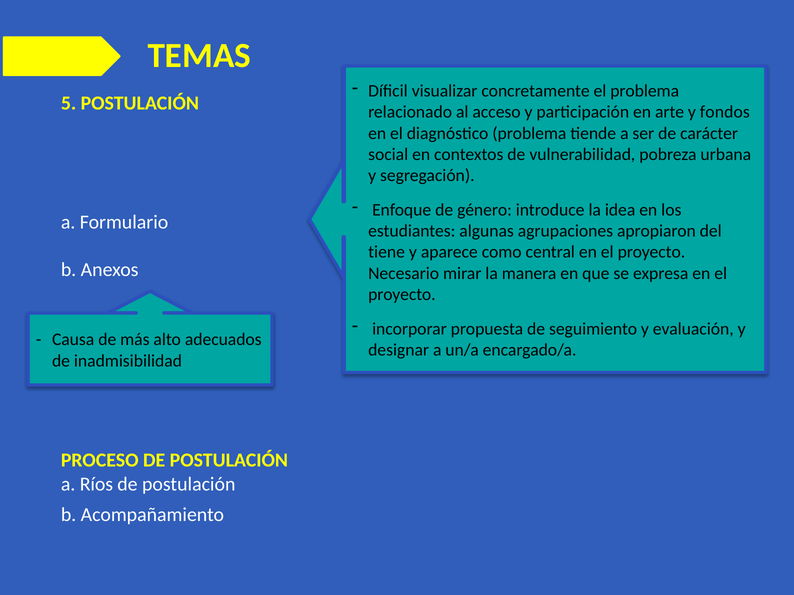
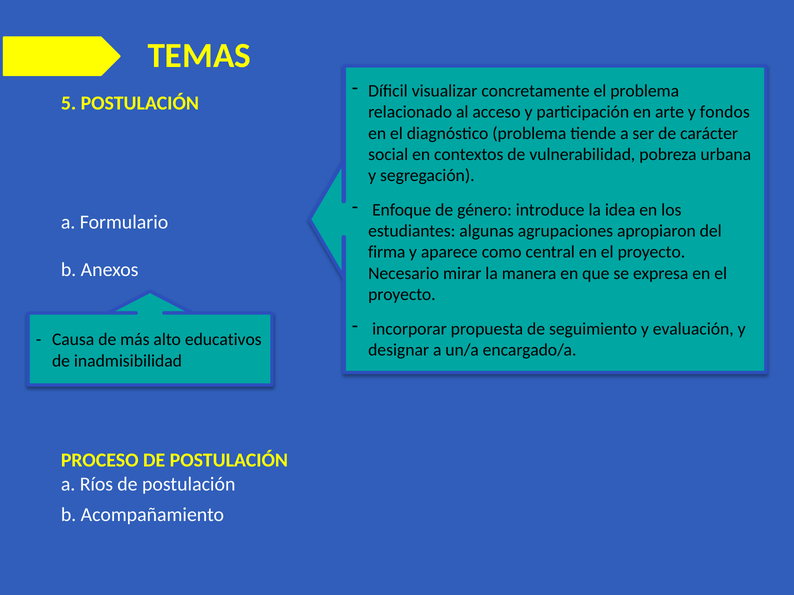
tiene: tiene -> firma (387, 252)
adecuados: adecuados -> educativos (223, 340)
